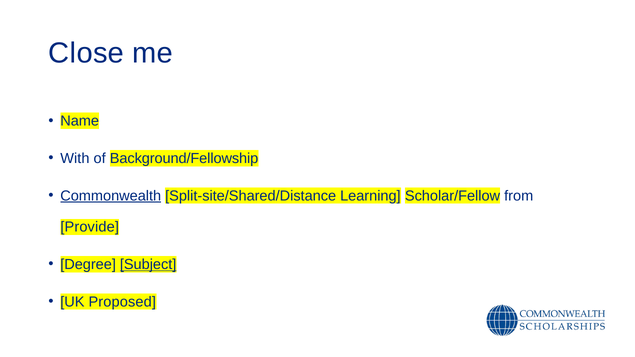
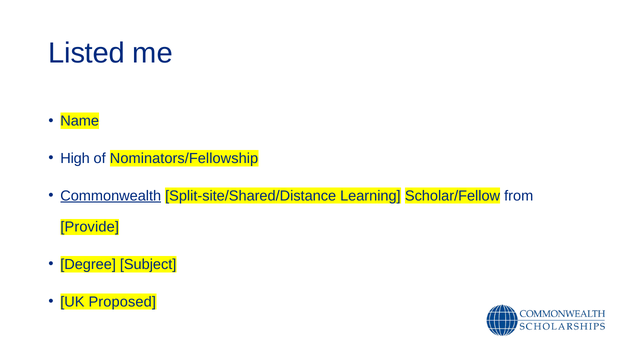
Close: Close -> Listed (87, 53)
With: With -> High (75, 159)
Background/Fellowship: Background/Fellowship -> Nominators/Fellowship (184, 159)
Subject underline: present -> none (148, 265)
